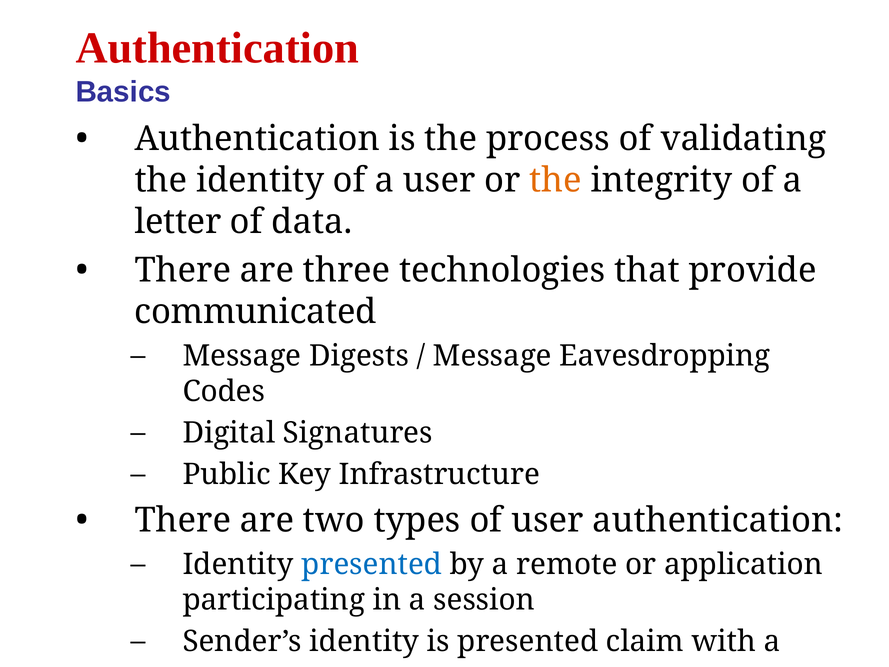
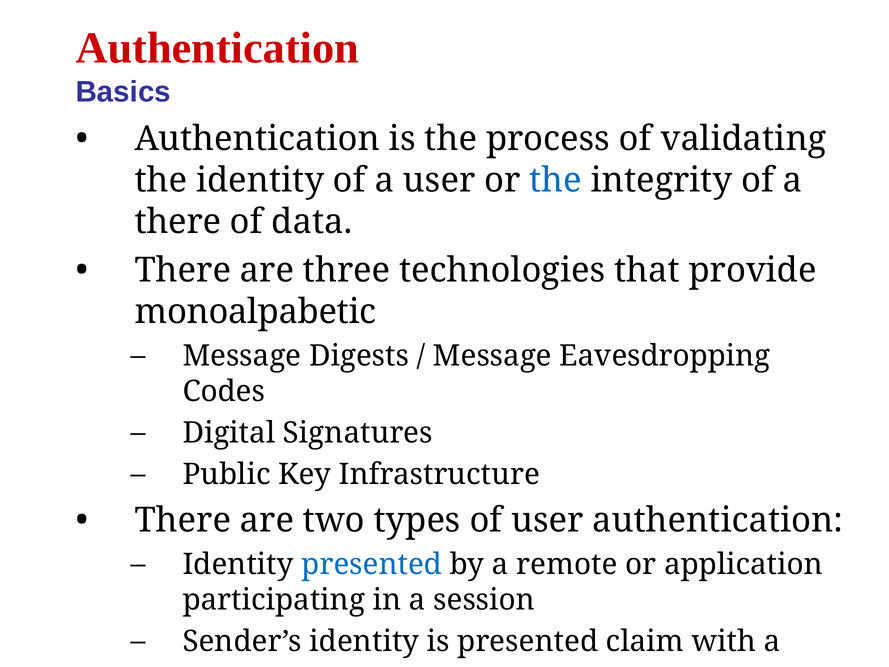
the colour: orange -> blue (556, 180)
letter: letter -> there (178, 222)
communicated: communicated -> monoalpabetic (256, 312)
